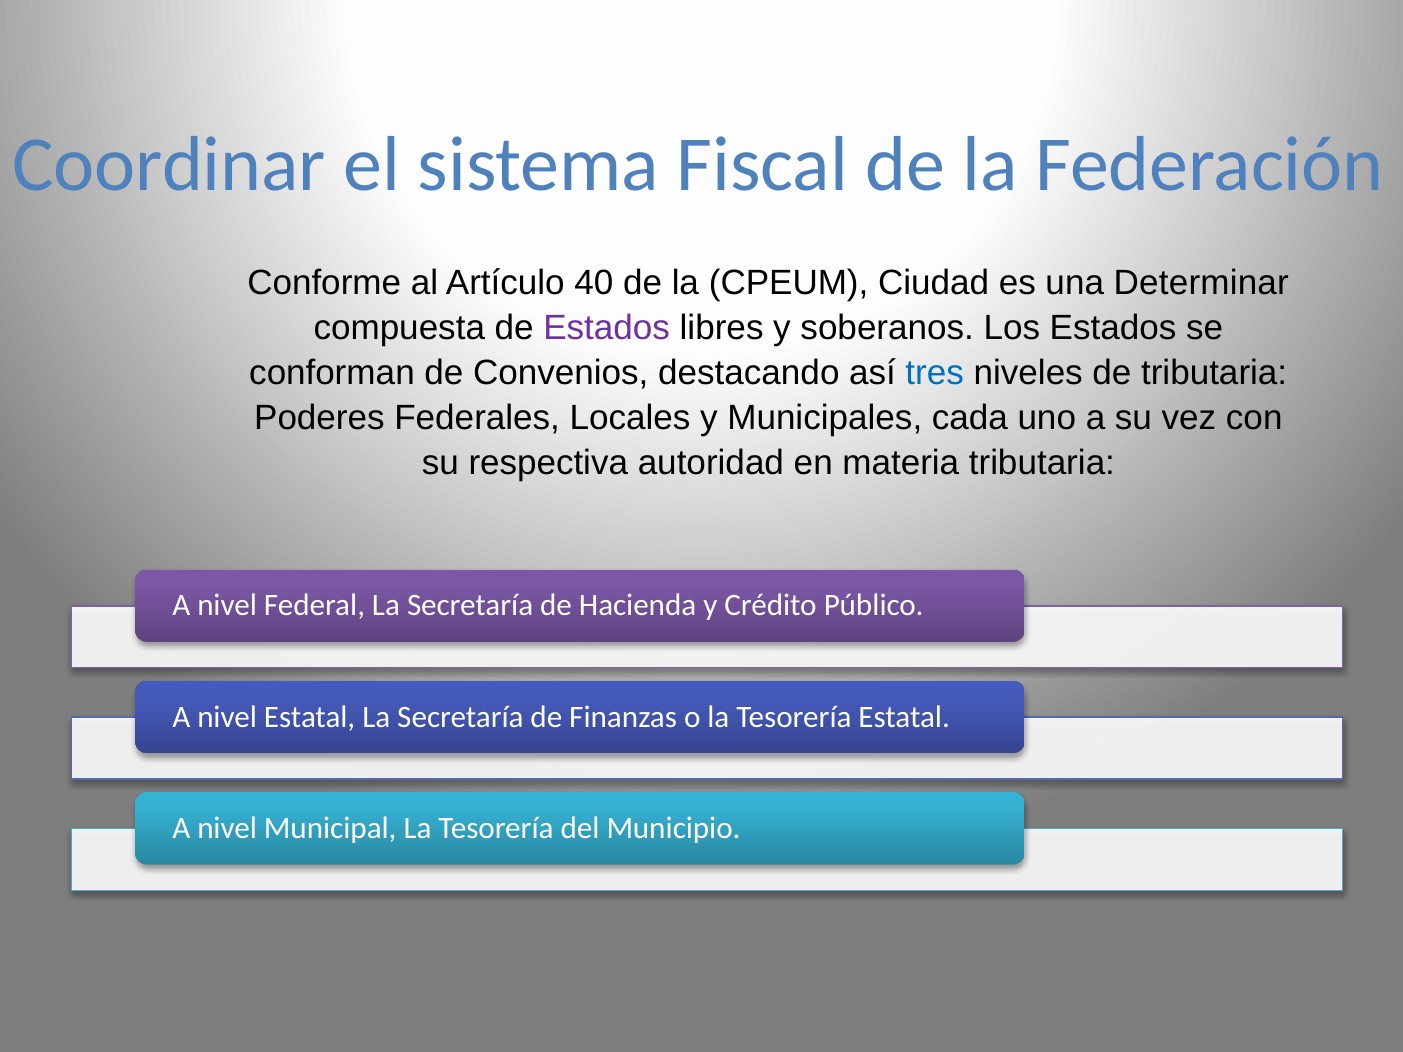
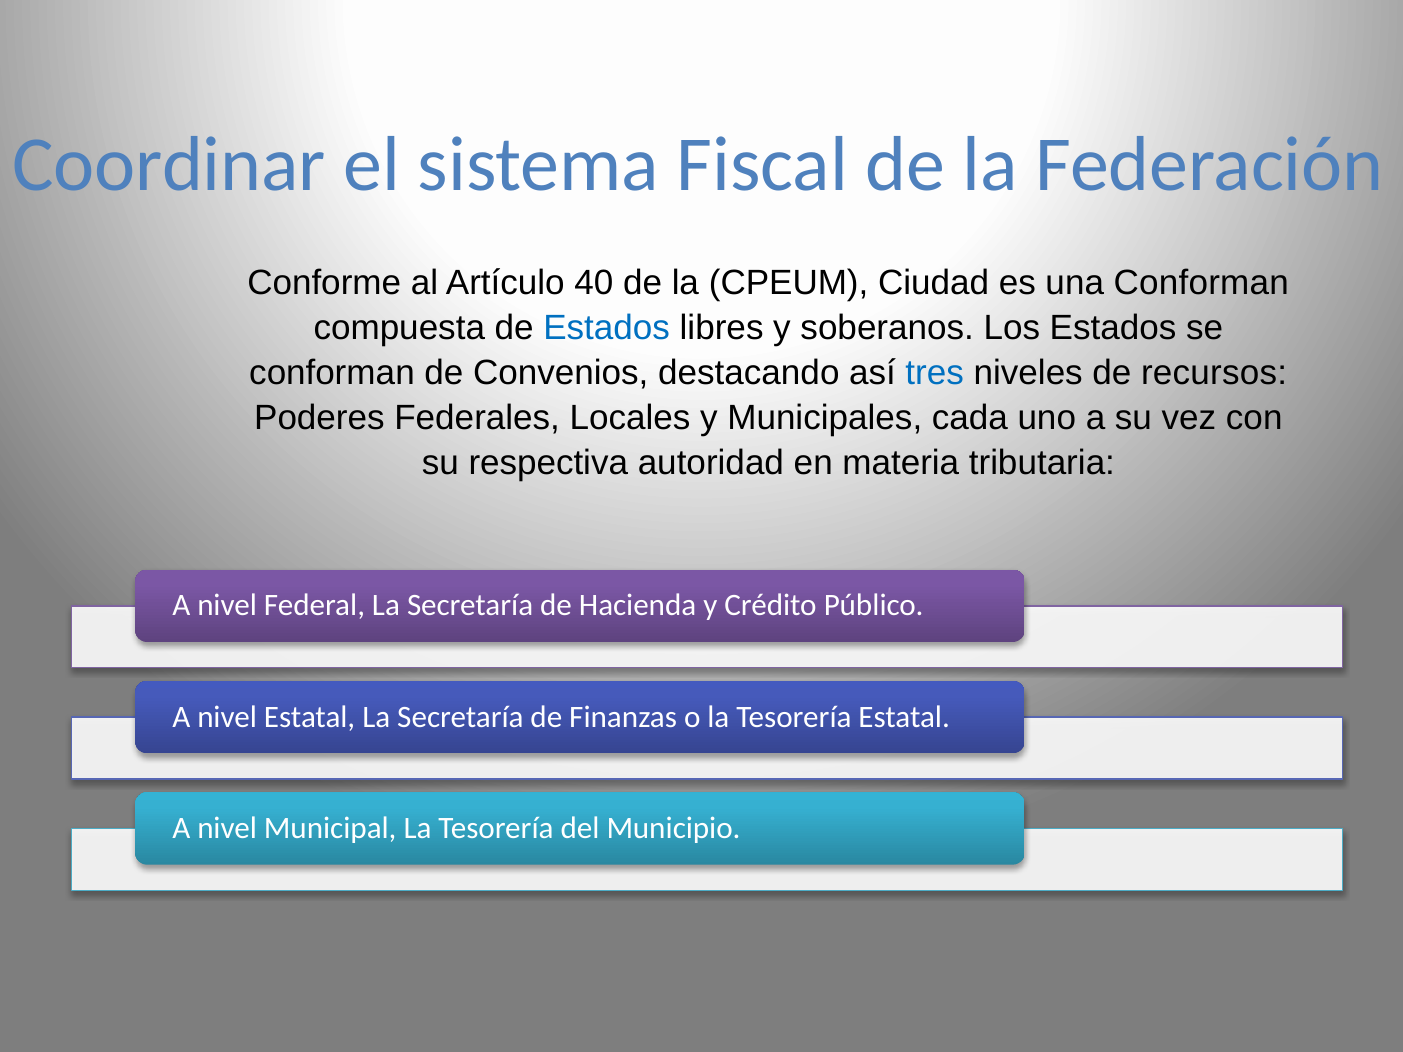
una Determinar: Determinar -> Conforman (1201, 283)
Estados colour: purple -> blue (607, 328)
de tributaria: tributaria -> recursos (1214, 373)
